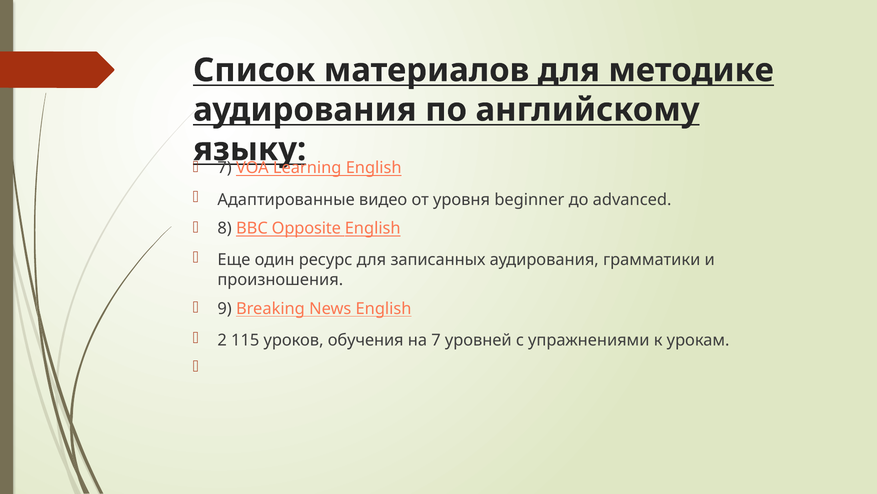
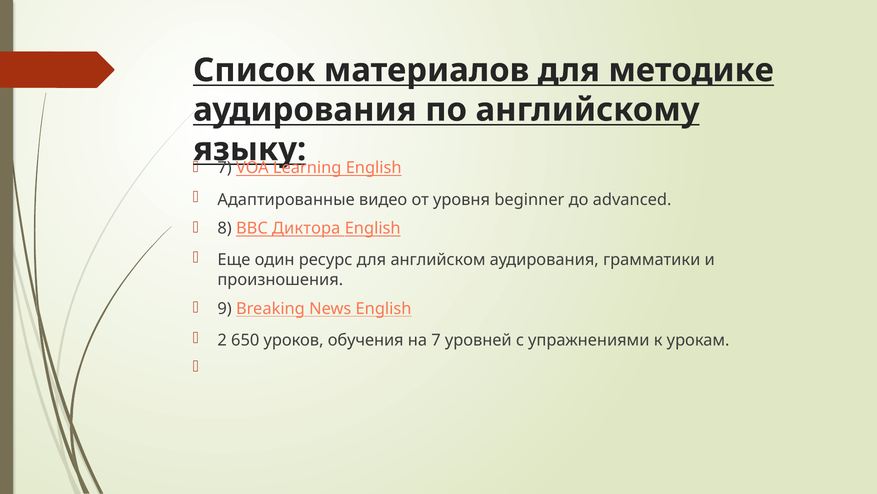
Opposite: Opposite -> Диктора (306, 228)
записанных: записанных -> английском (438, 260)
115: 115 -> 650 (245, 340)
